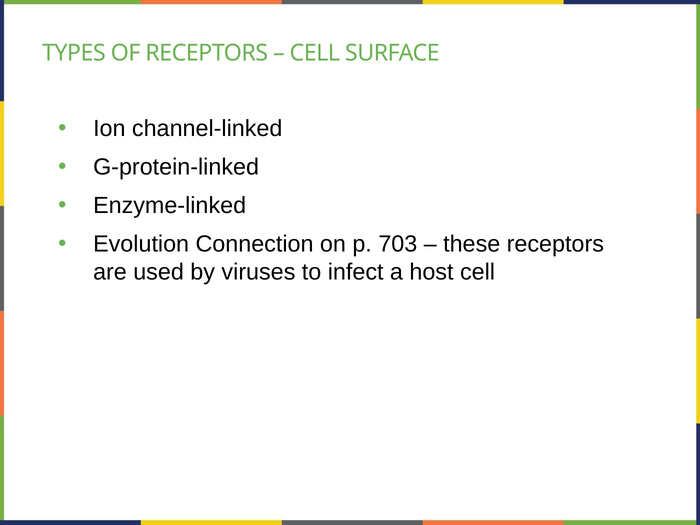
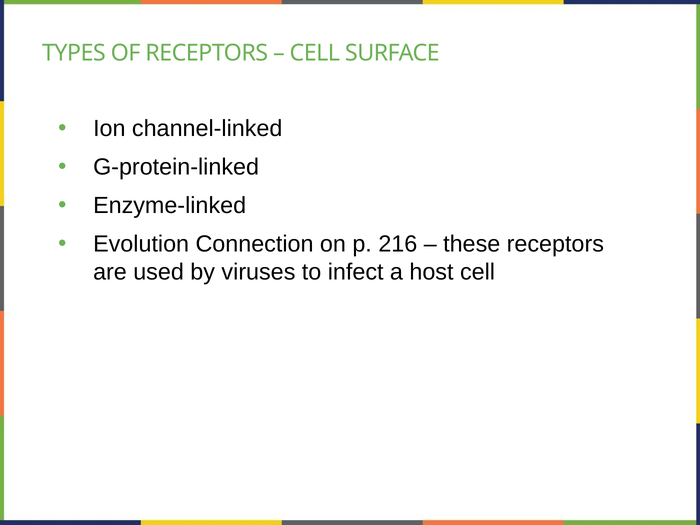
703: 703 -> 216 (398, 244)
